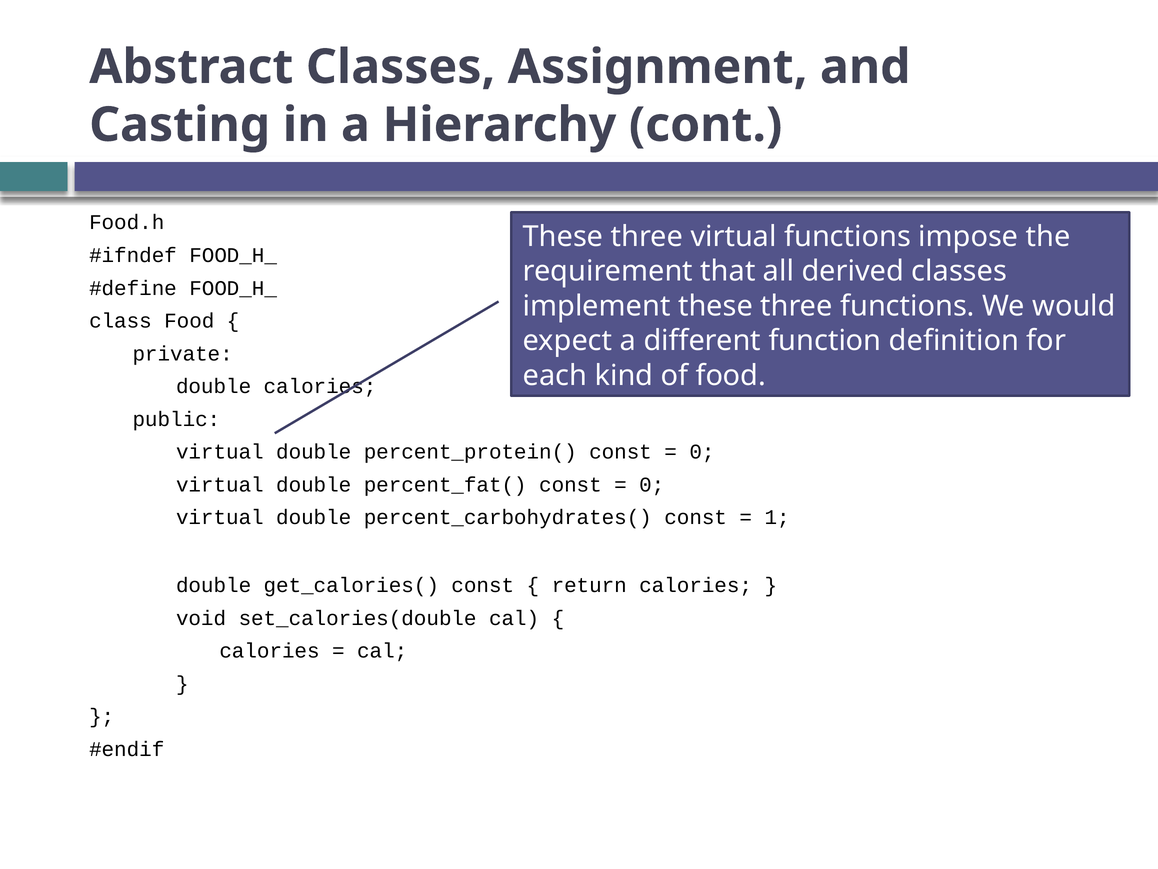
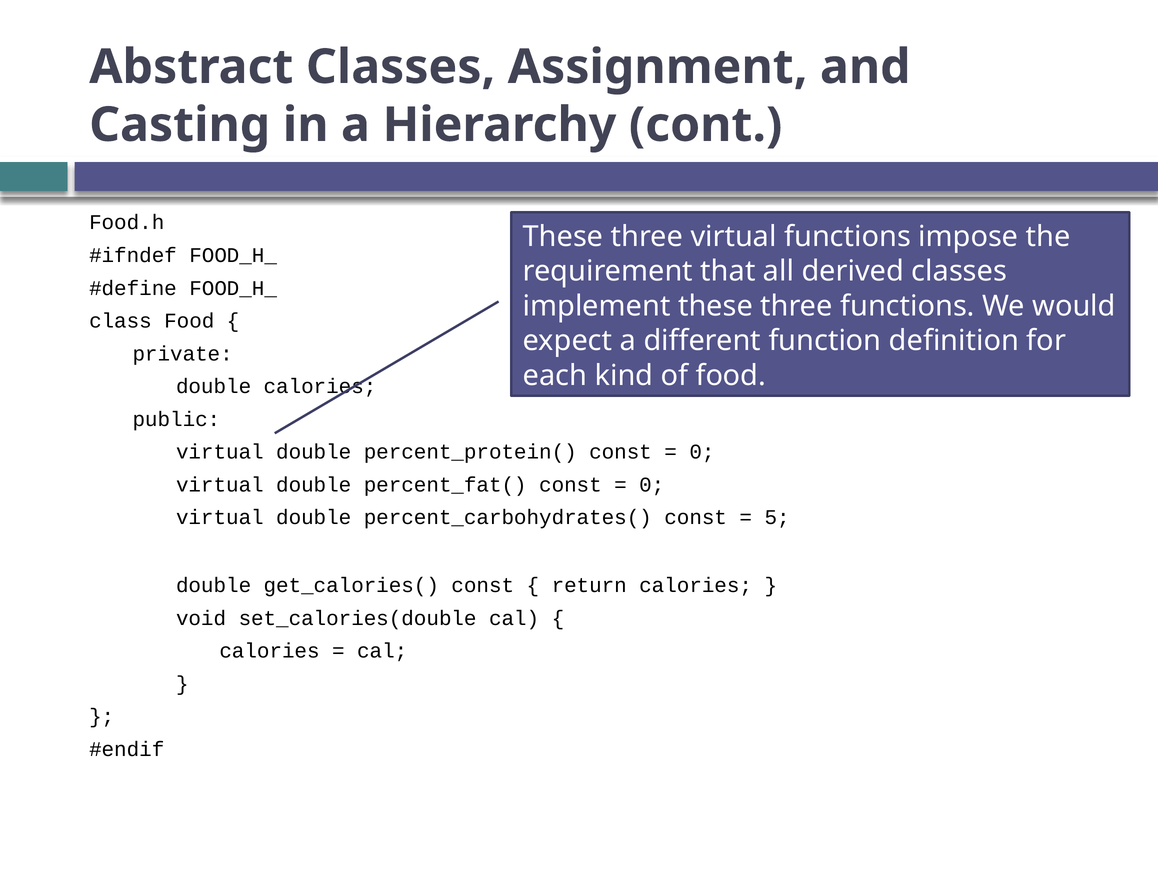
1: 1 -> 5 (777, 517)
